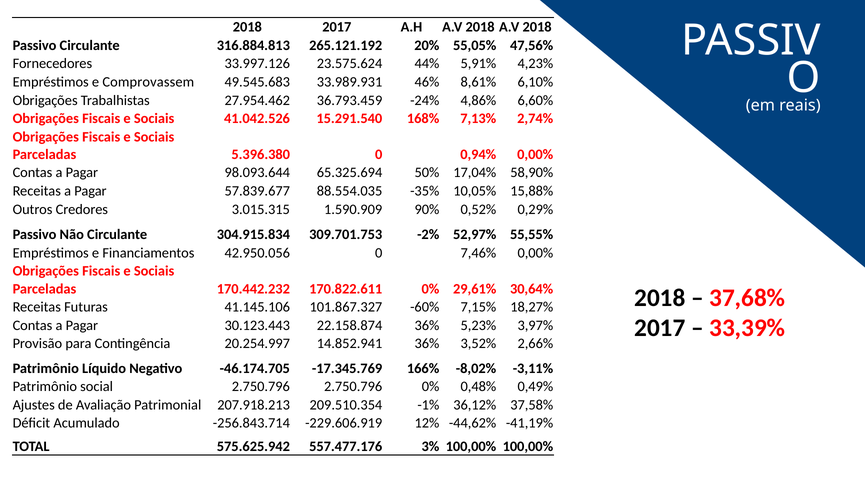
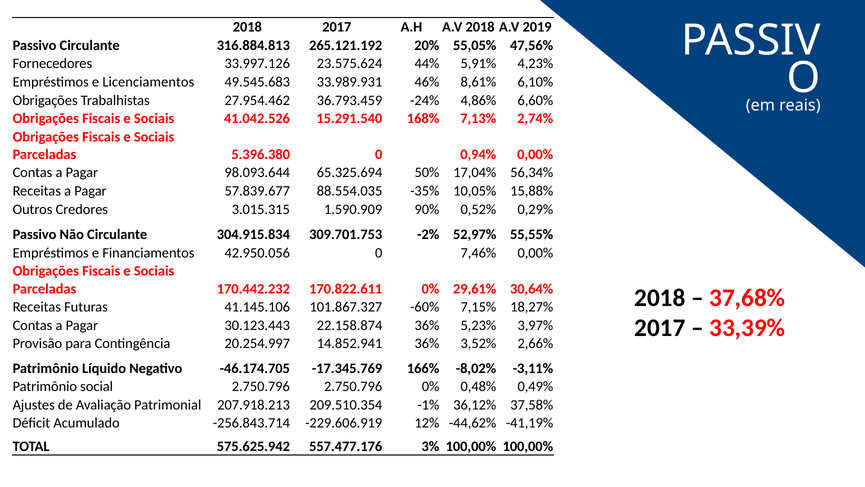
2018 A.V 2018: 2018 -> 2019 (537, 27)
Comprovassem: Comprovassem -> Licenciamentos (148, 82)
58,90%: 58,90% -> 56,34% (532, 173)
